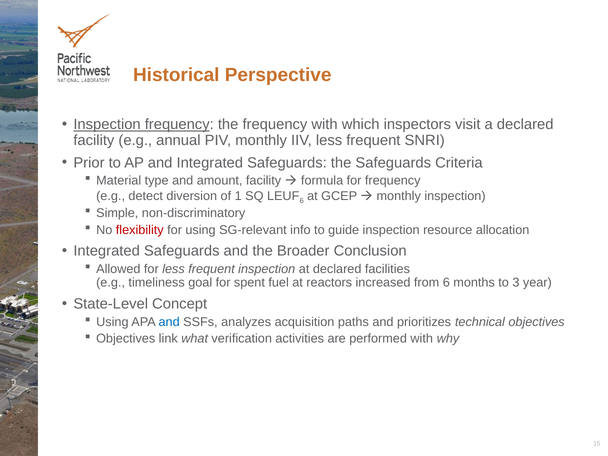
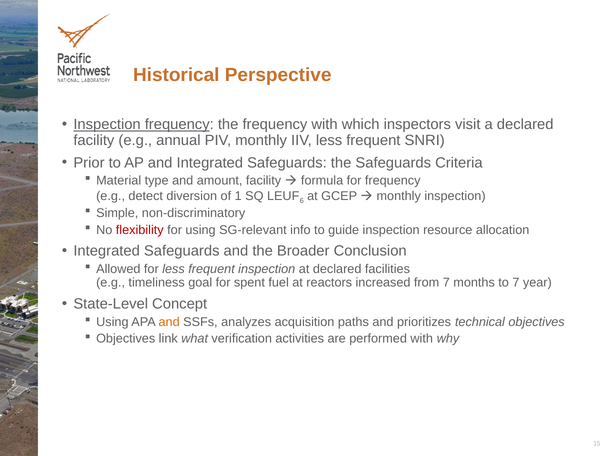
from 6: 6 -> 7 (446, 283)
to 3: 3 -> 7 (516, 283)
and colour: blue -> orange (169, 322)
